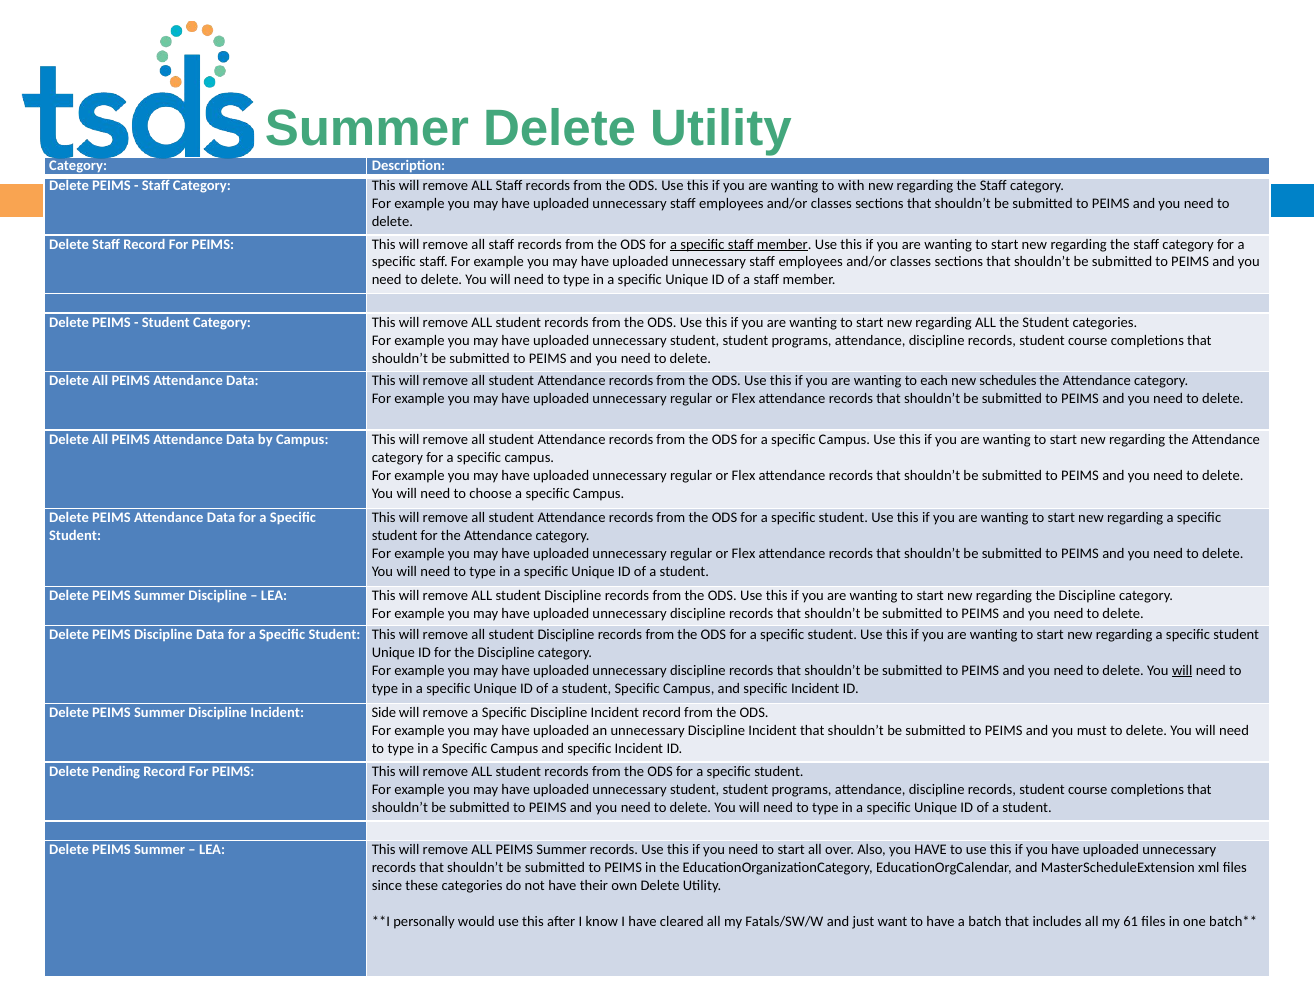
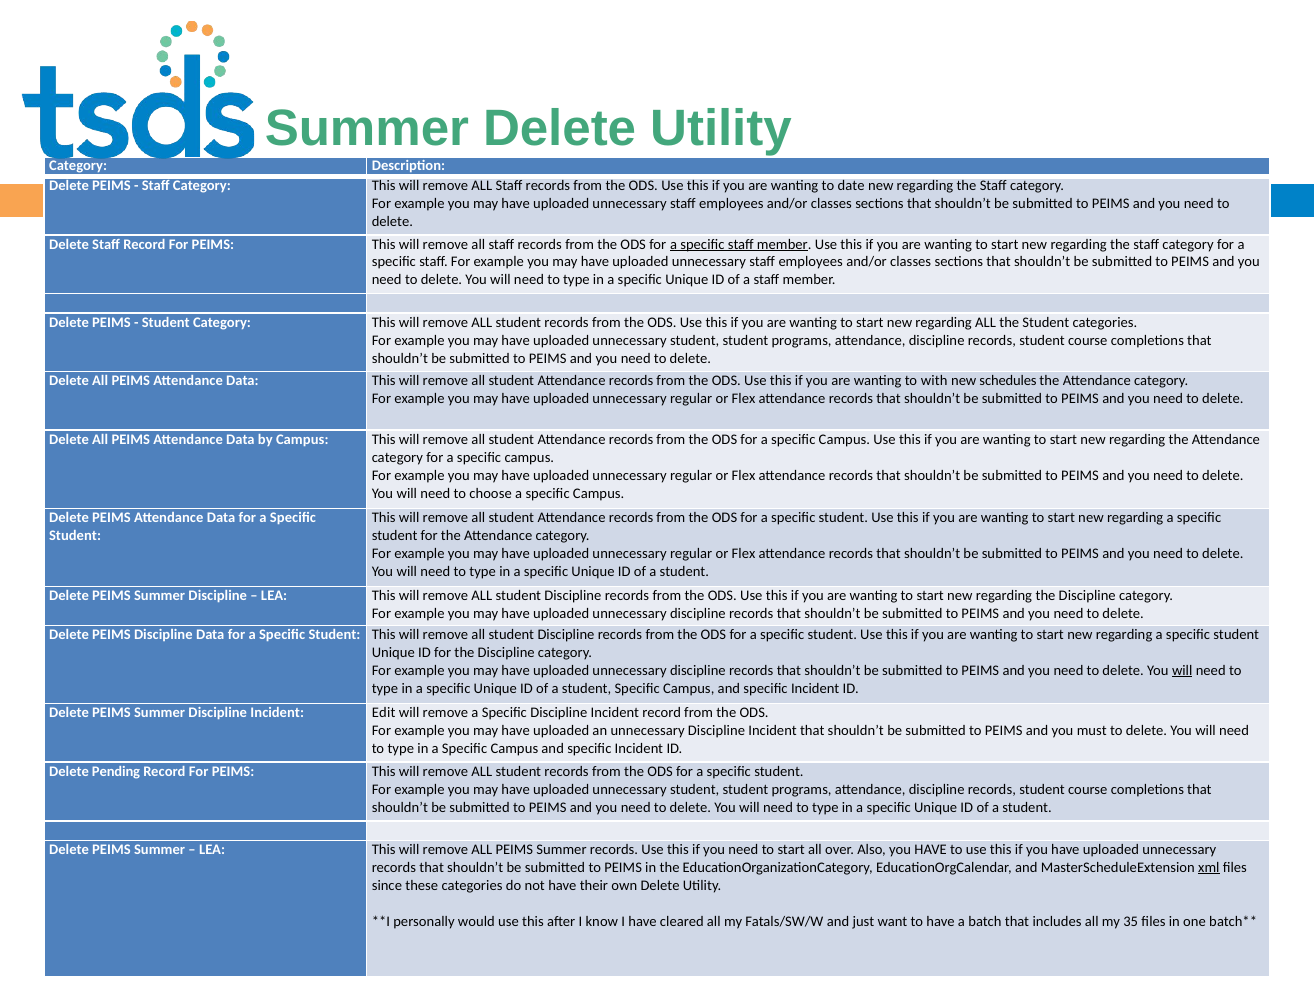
with: with -> date (851, 186)
each: each -> with (934, 381)
Side: Side -> Edit (384, 712)
xml underline: none -> present (1209, 867)
61: 61 -> 35 (1131, 921)
